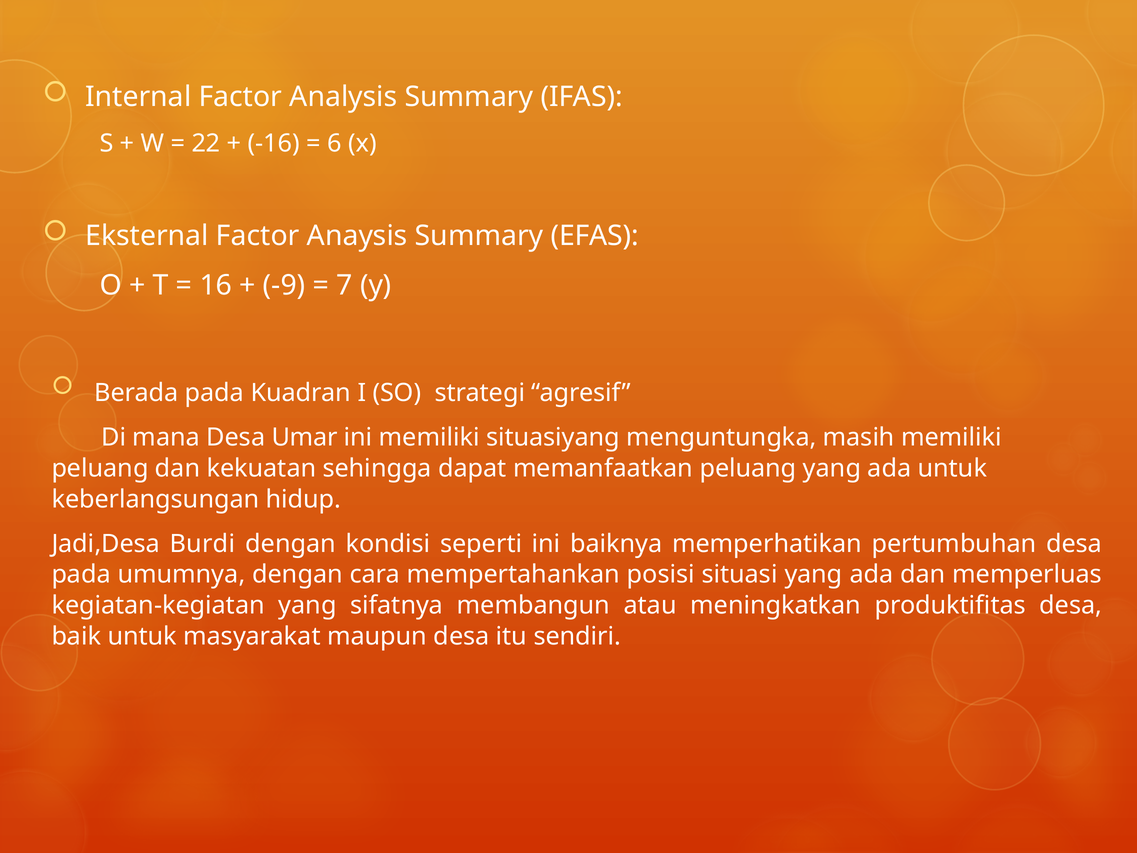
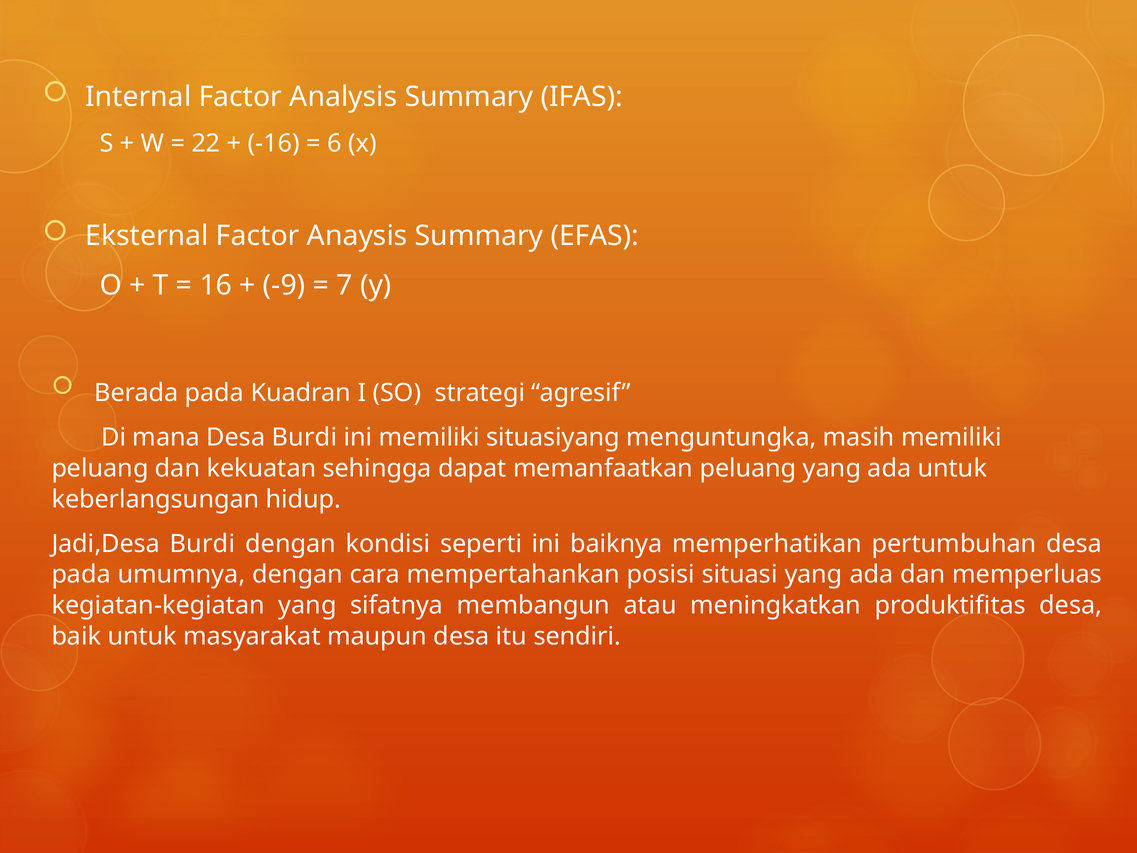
Desa Umar: Umar -> Burdi (304, 437)
